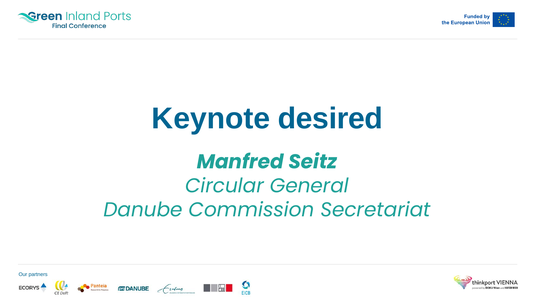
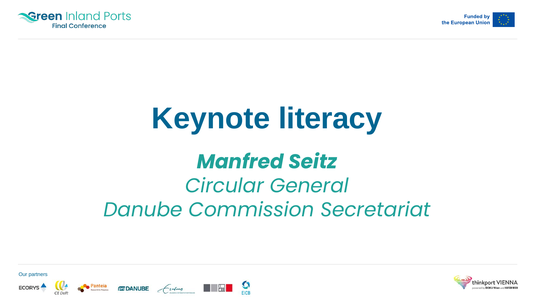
desired: desired -> literacy (330, 118)
